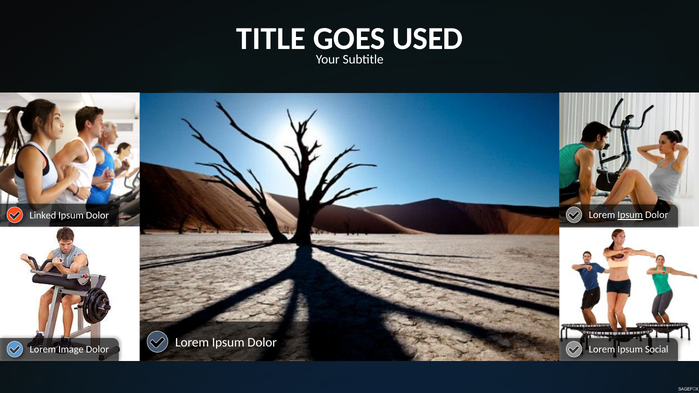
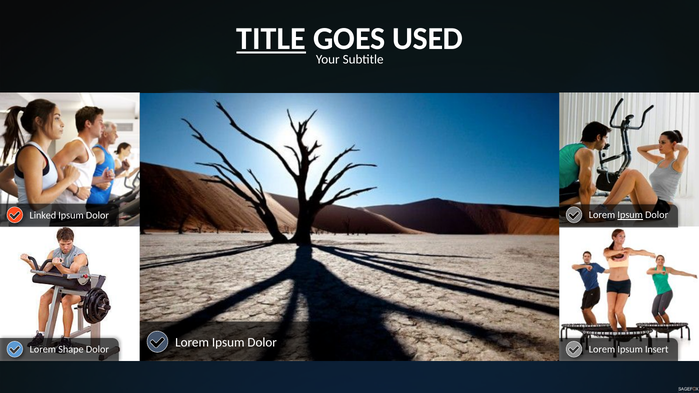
TITLE underline: none -> present (271, 39)
Image: Image -> Shape (71, 350)
Social: Social -> Insert (657, 350)
